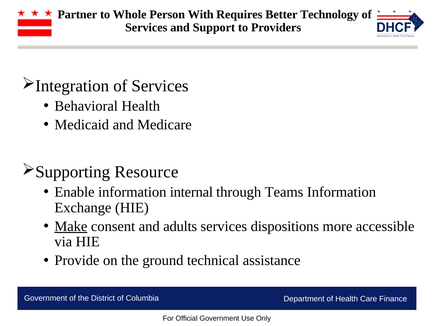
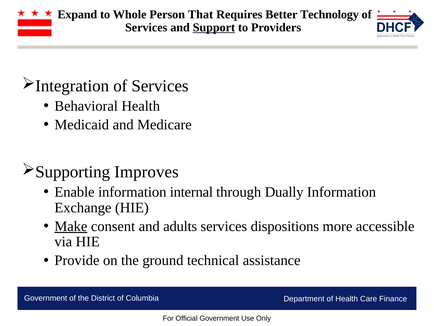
Partner: Partner -> Expand (77, 14)
With: With -> That (201, 14)
Support underline: none -> present (214, 27)
Resource: Resource -> Improves (146, 172)
Teams: Teams -> Dually (284, 192)
